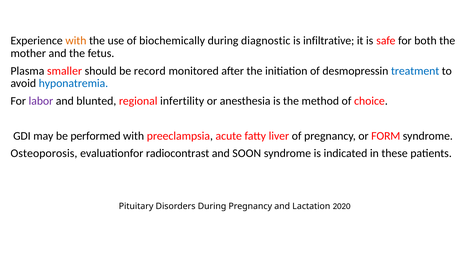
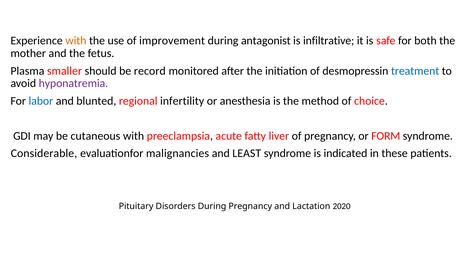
biochemically: biochemically -> improvement (172, 41)
diagnostic: diagnostic -> antagonist (266, 41)
hyponatremia colour: blue -> purple (73, 84)
labor colour: purple -> blue (41, 101)
performed: performed -> cutaneous (95, 136)
Osteoporosis: Osteoporosis -> Considerable (44, 154)
radiocontrast: radiocontrast -> malignancies (178, 154)
SOON: SOON -> LEAST (247, 154)
